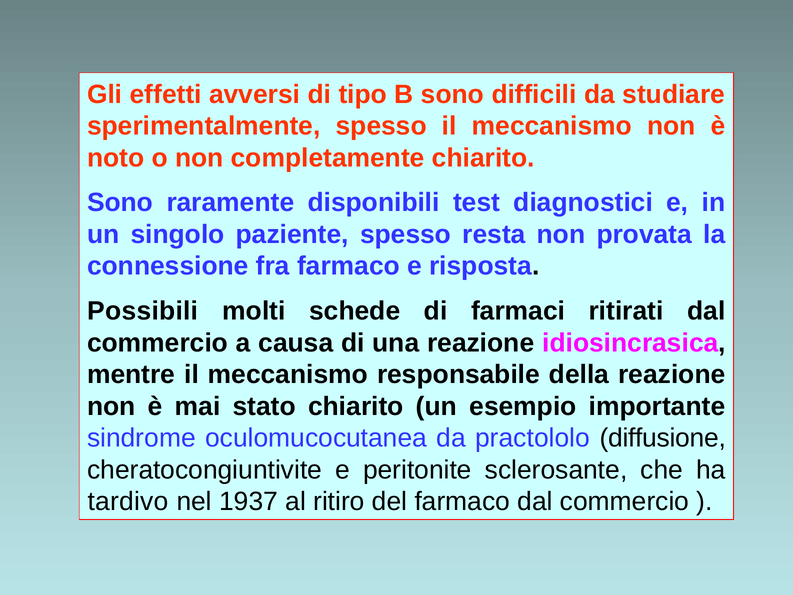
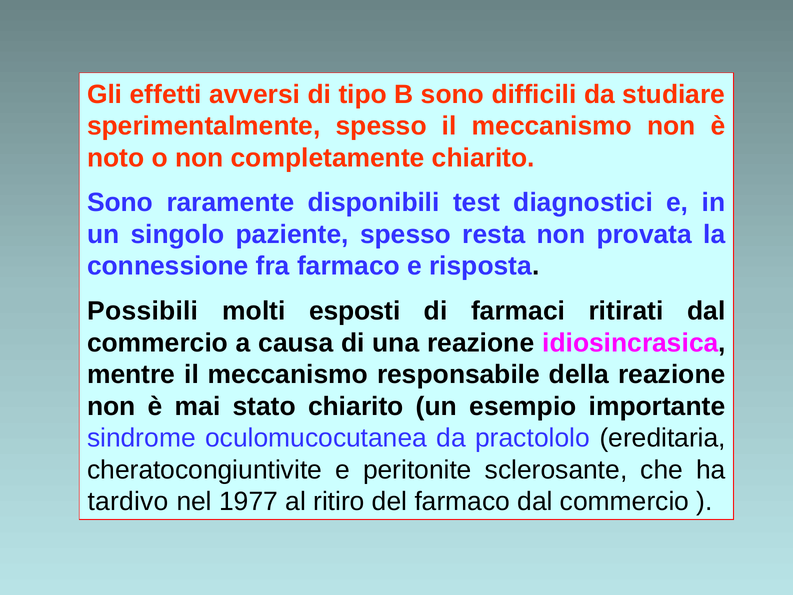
schede: schede -> esposti (355, 311)
diffusione: diffusione -> ereditaria (663, 438)
1937: 1937 -> 1977 (249, 501)
